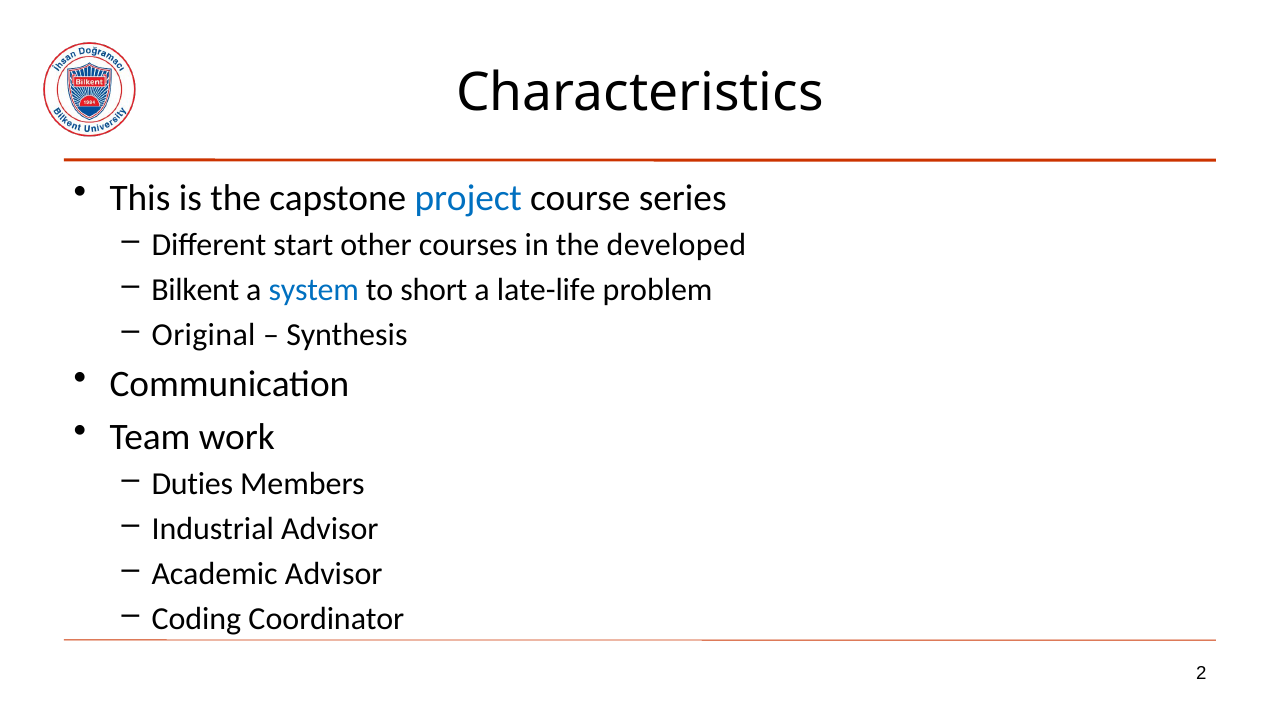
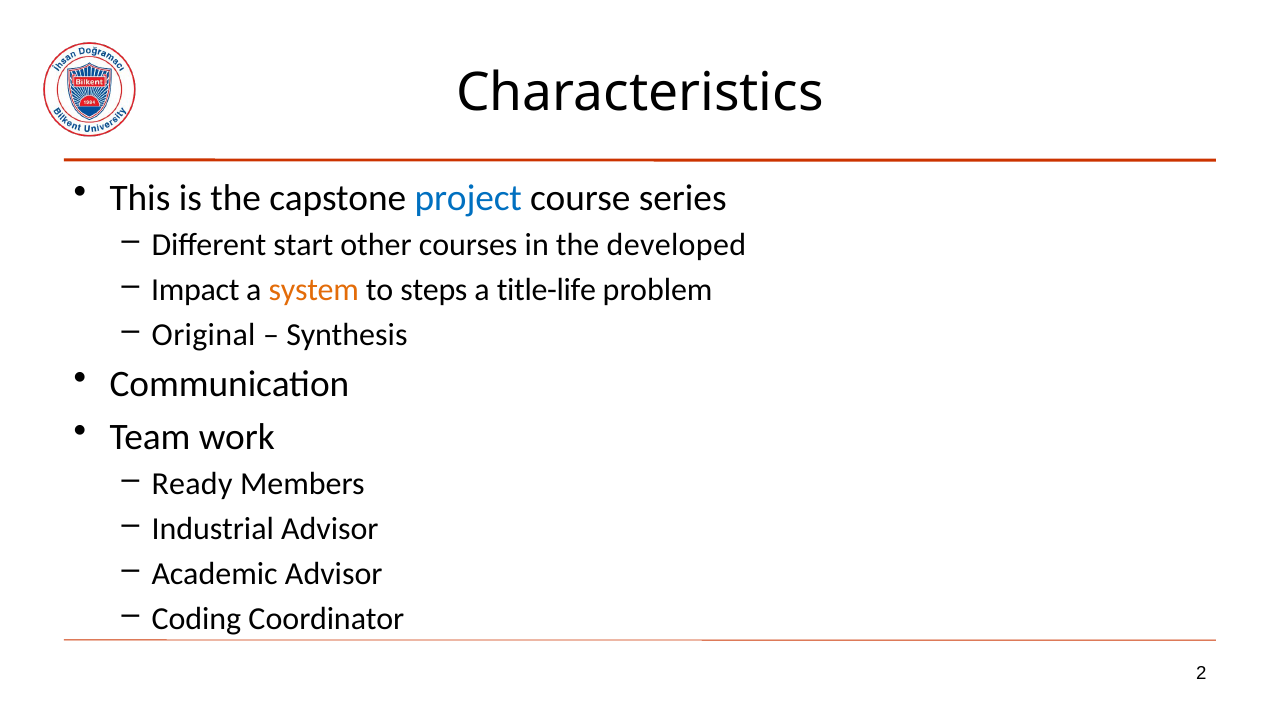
Bilkent: Bilkent -> Impact (195, 290)
system colour: blue -> orange (314, 290)
short: short -> steps (434, 290)
late-life: late-life -> title-life (546, 290)
Duties: Duties -> Ready (192, 484)
